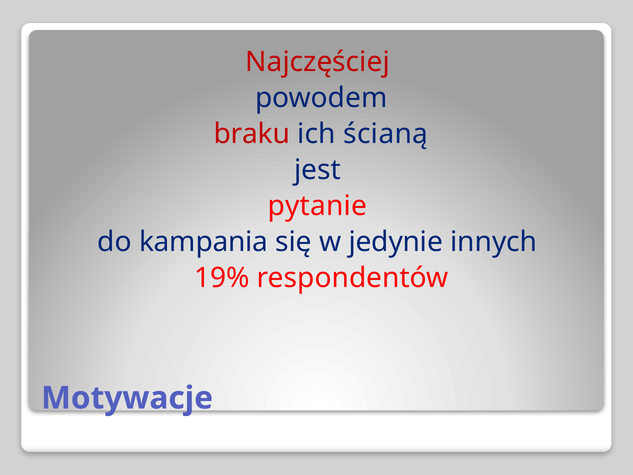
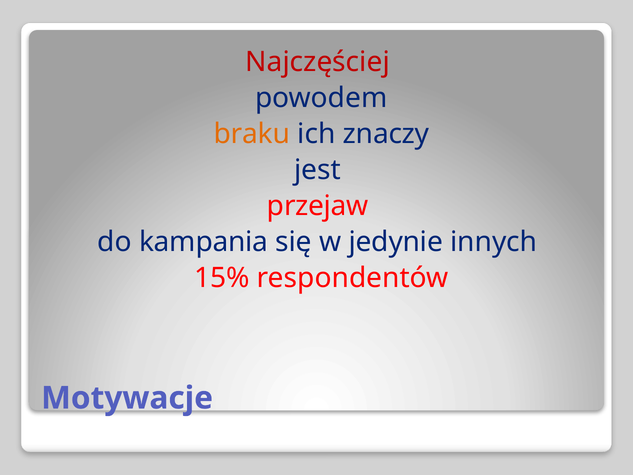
braku colour: red -> orange (252, 134)
ścianą: ścianą -> znaczy (386, 134)
pytanie: pytanie -> przejaw (318, 206)
19%: 19% -> 15% (222, 278)
